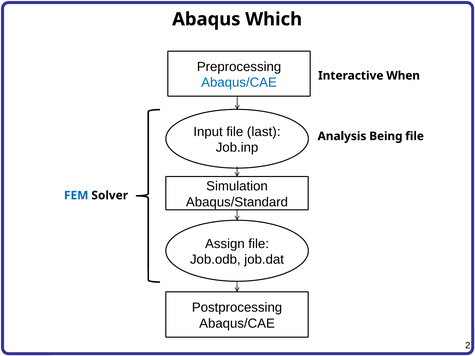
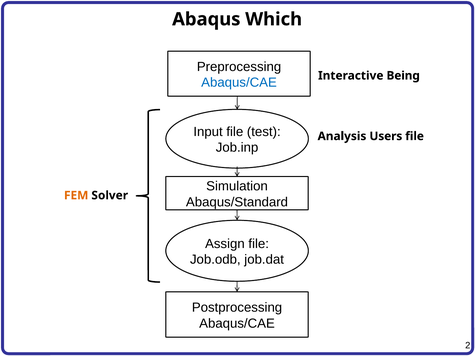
When: When -> Being (403, 76)
last: last -> test (264, 132)
Being: Being -> Users (386, 136)
FEM colour: blue -> orange (76, 196)
